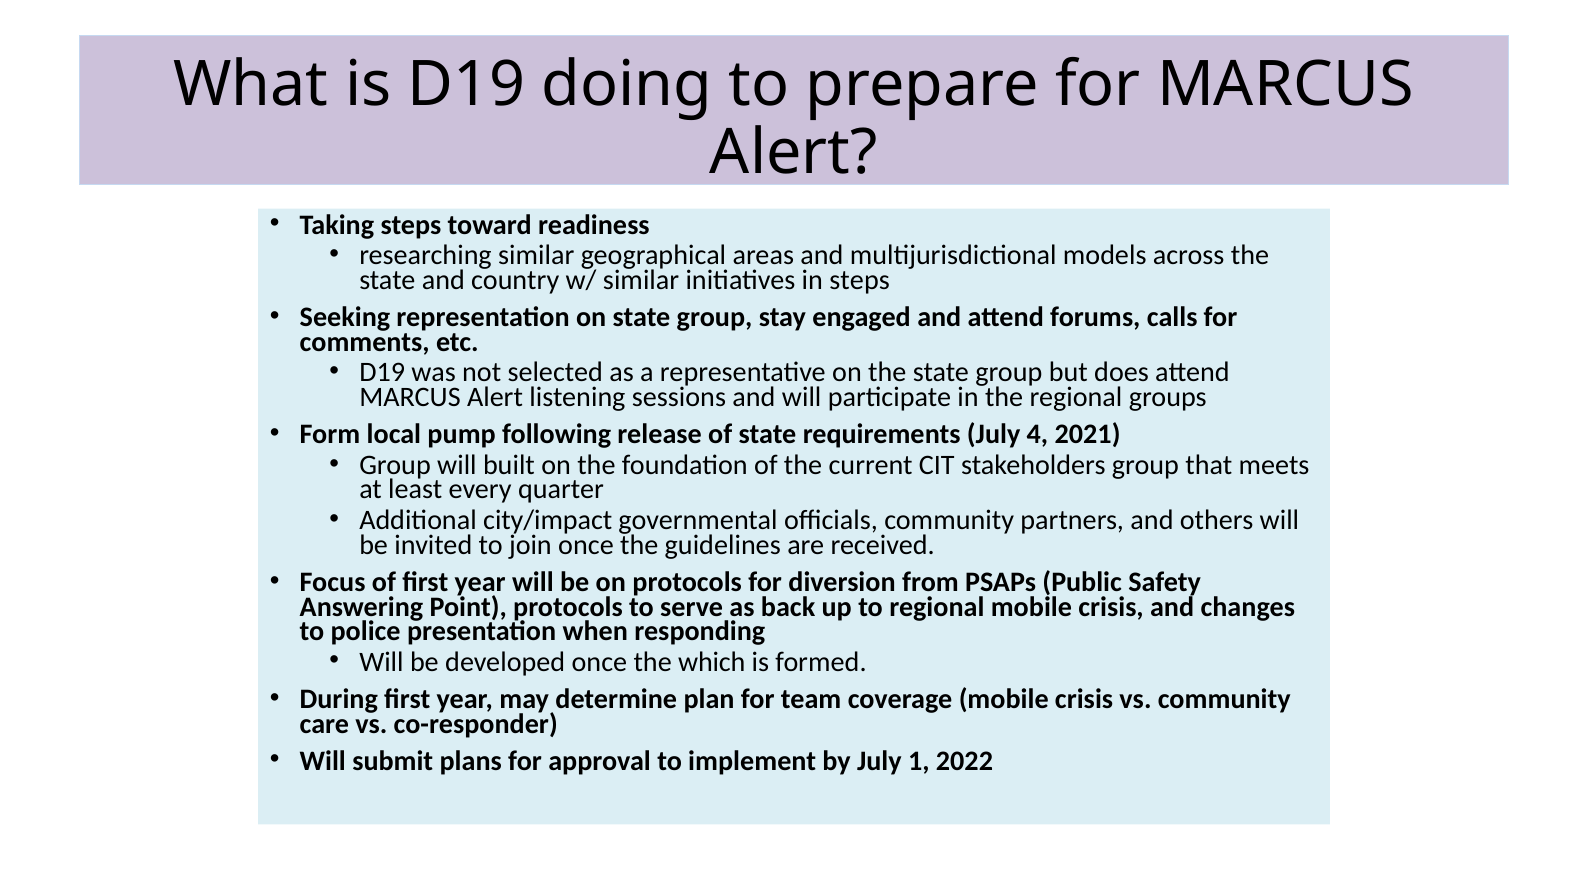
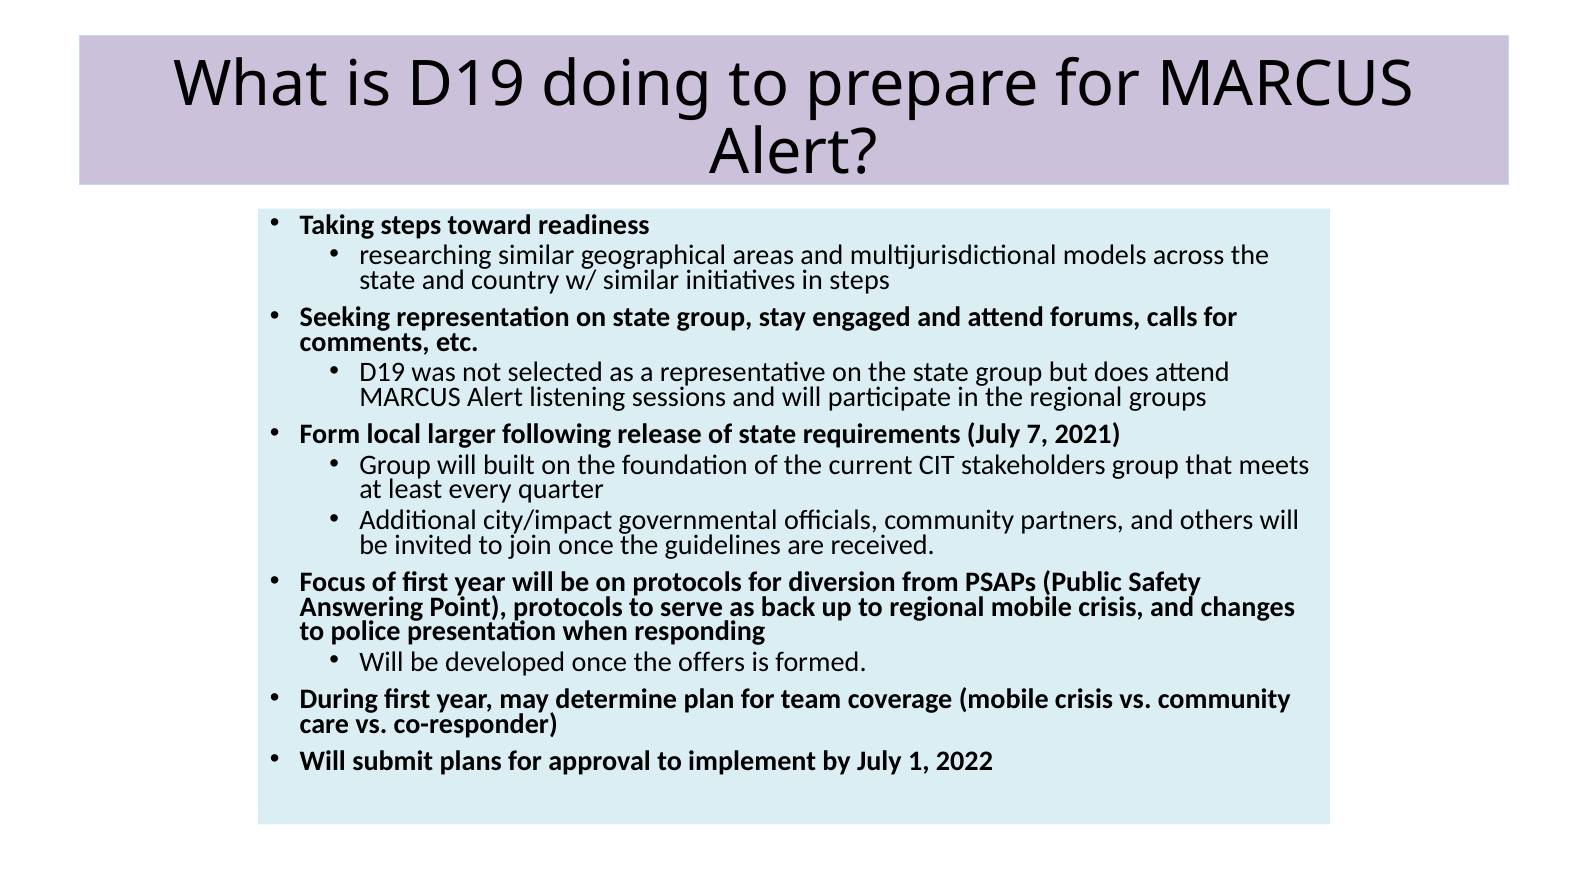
pump: pump -> larger (462, 434)
4: 4 -> 7 (1037, 434)
which: which -> offers (712, 661)
